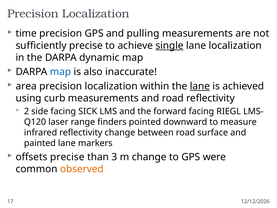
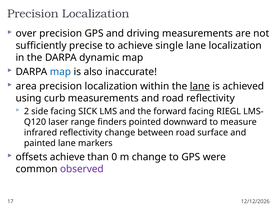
time: time -> over (26, 33)
pulling: pulling -> driving (143, 33)
single underline: present -> none (170, 45)
offsets precise: precise -> achieve (67, 157)
3: 3 -> 0 (114, 157)
observed colour: orange -> purple (82, 169)
